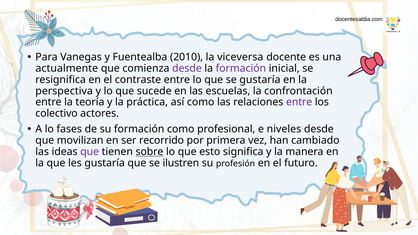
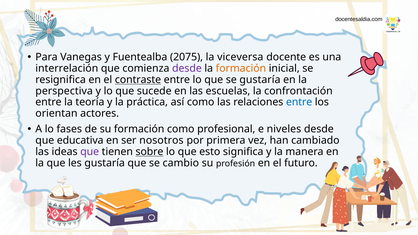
2010: 2010 -> 2075 (187, 57)
actualmente: actualmente -> interrelación (67, 68)
formación colour: purple -> orange (241, 68)
contraste underline: none -> present (138, 80)
entre colour: purple -> blue (299, 102)
colectivo: colectivo -> orientan (56, 114)
movilizan: movilizan -> educativa (80, 140)
recorrido: recorrido -> nosotros (161, 140)
ilustren: ilustren -> cambio (181, 163)
